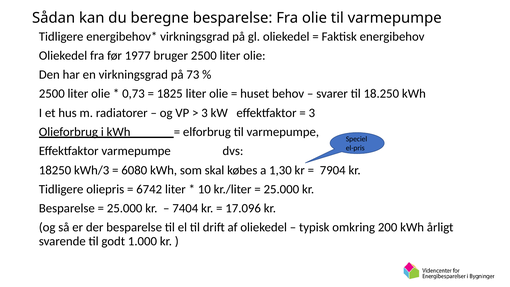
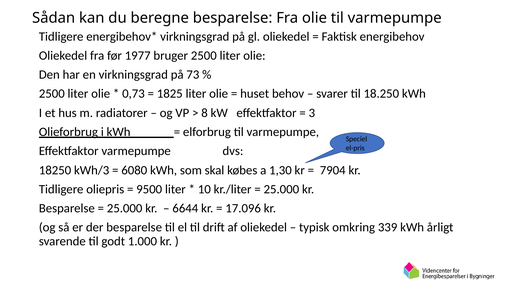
3: 3 -> 8 (205, 113)
6742: 6742 -> 9500 (149, 189)
7404: 7404 -> 6644 (185, 208)
200: 200 -> 339 (388, 227)
